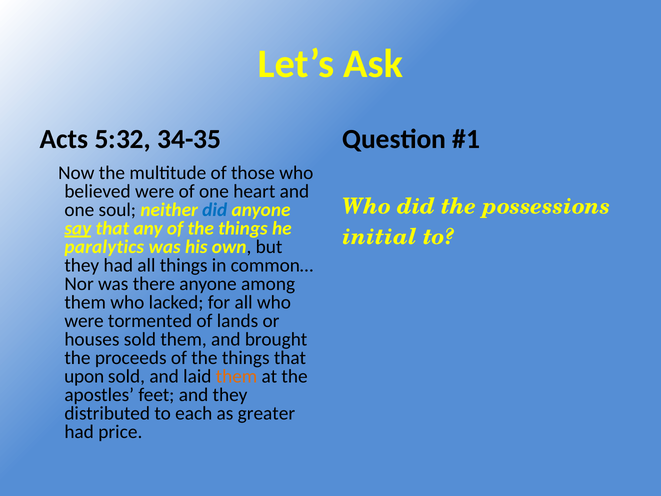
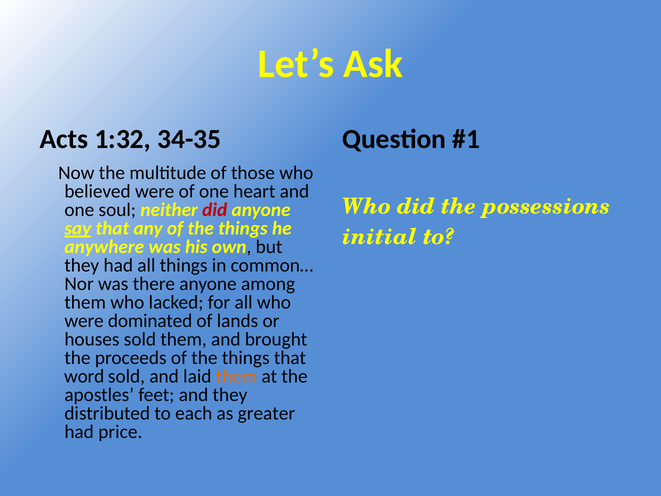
5:32: 5:32 -> 1:32 (123, 139)
did colour: blue -> red (215, 210)
paralytics: paralytics -> anywhere (104, 247)
tormented: tormented -> dominated (150, 321)
upon: upon -> word (84, 376)
